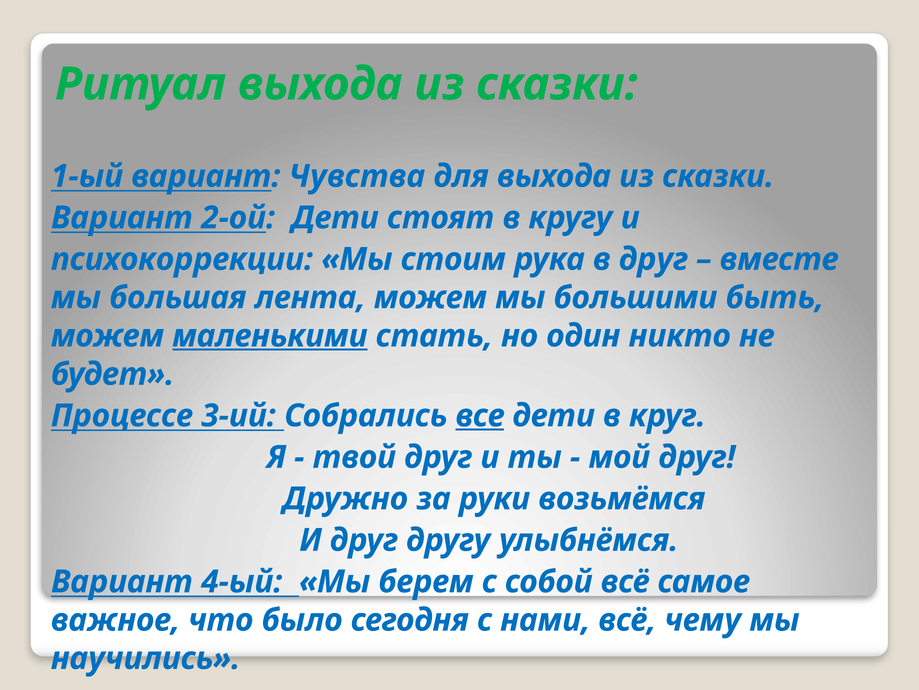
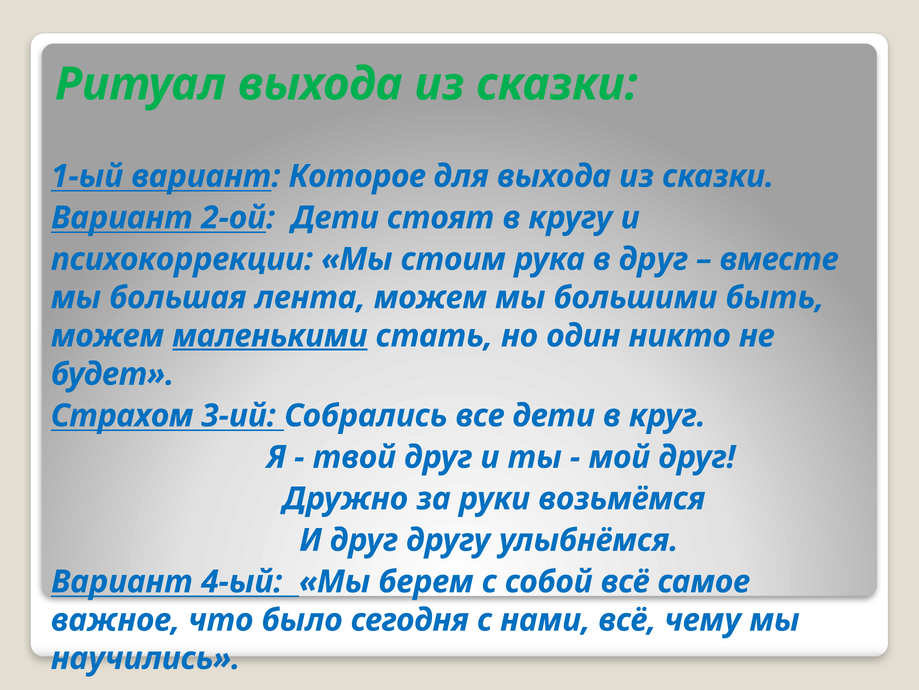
Чувства: Чувства -> Которое (357, 176)
Процессе: Процессе -> Страхом (122, 415)
все underline: present -> none (480, 415)
